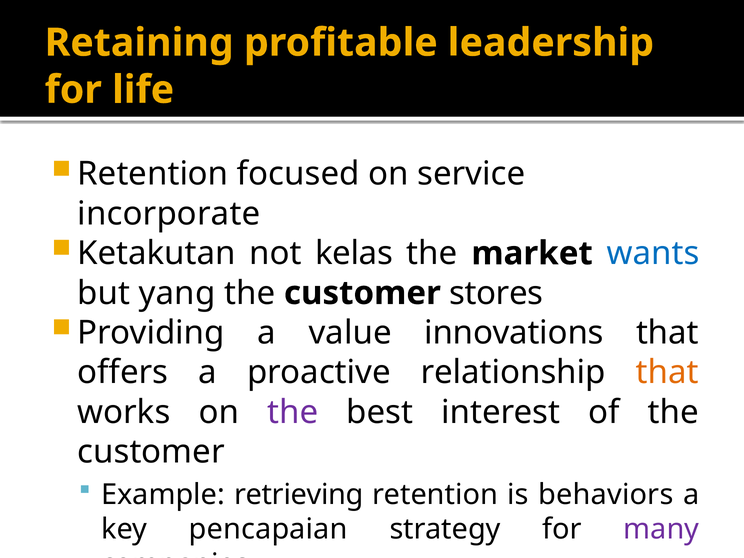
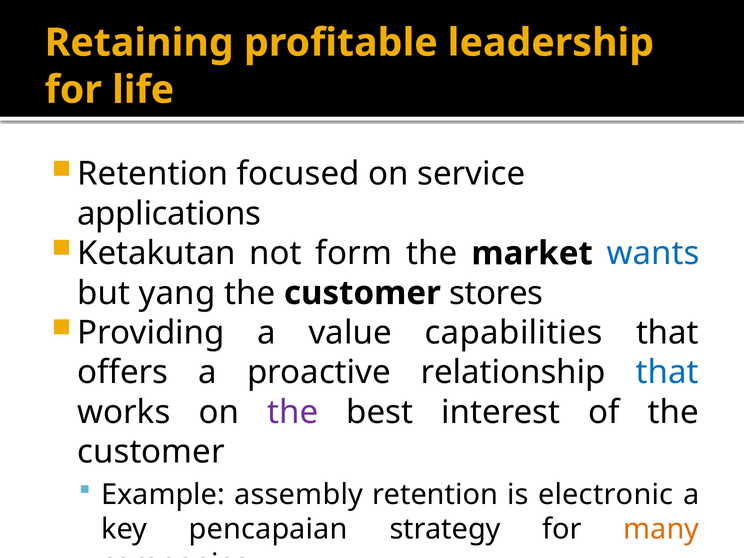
incorporate: incorporate -> applications (169, 214)
kelas: kelas -> form (354, 253)
innovations: innovations -> capabilities (514, 333)
that colour: orange -> blue (667, 372)
retrieving: retrieving -> assembly (299, 495)
behaviors: behaviors -> electronic (606, 495)
many colour: purple -> orange (661, 529)
